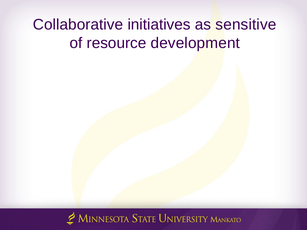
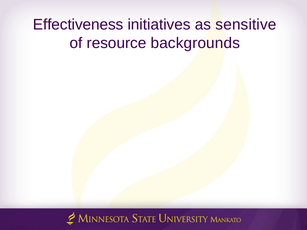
Collaborative: Collaborative -> Effectiveness (78, 25)
development: development -> backgrounds (195, 43)
